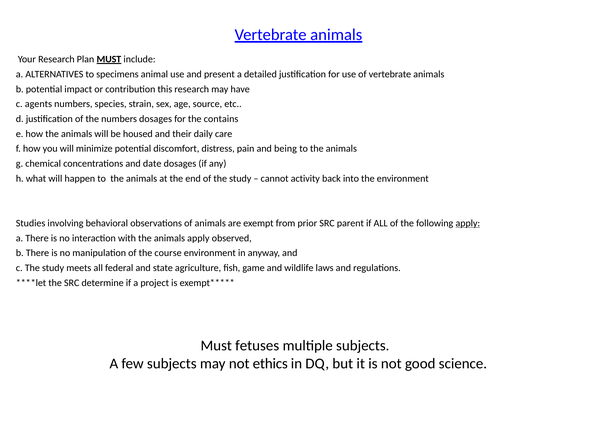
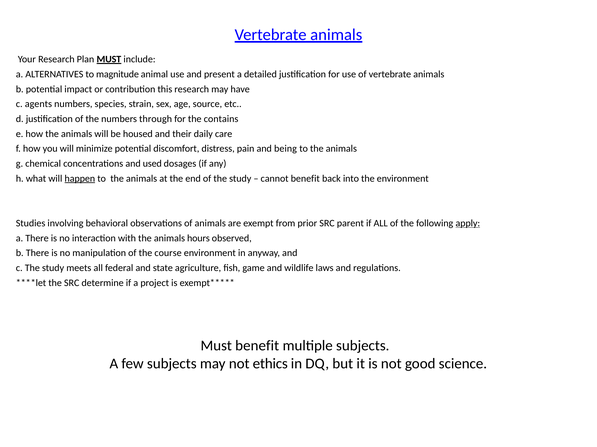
specimens: specimens -> magnitude (117, 74)
numbers dosages: dosages -> through (156, 119)
date: date -> used (152, 164)
happen underline: none -> present (80, 179)
cannot activity: activity -> benefit (305, 179)
animals apply: apply -> hours (198, 239)
Must fetuses: fetuses -> benefit (257, 346)
